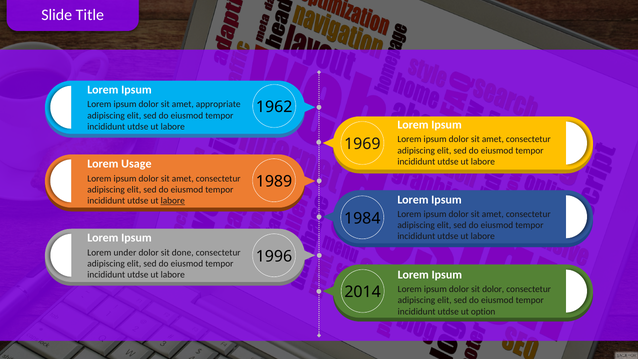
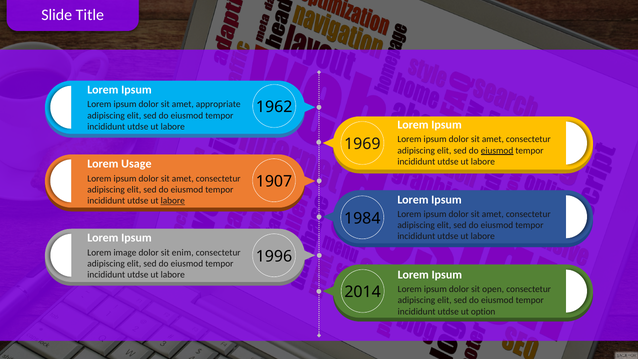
eiusmod underline: none -> present (497, 150)
1989: 1989 -> 1907 (274, 181)
under: under -> image (125, 252)
done: done -> enim (183, 252)
sit dolor: dolor -> open (493, 289)
